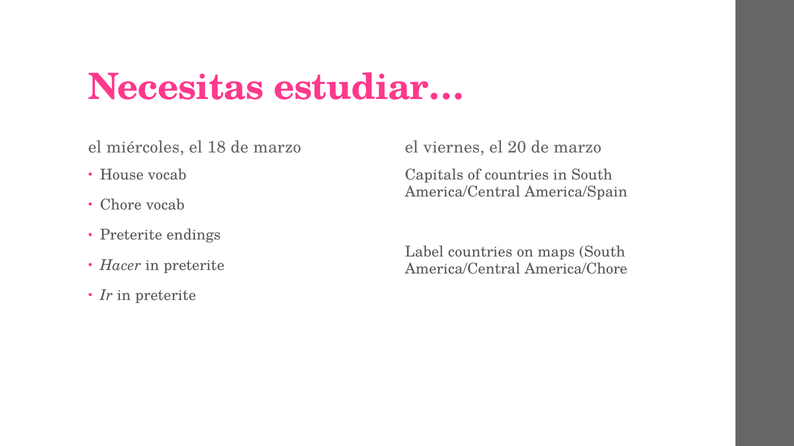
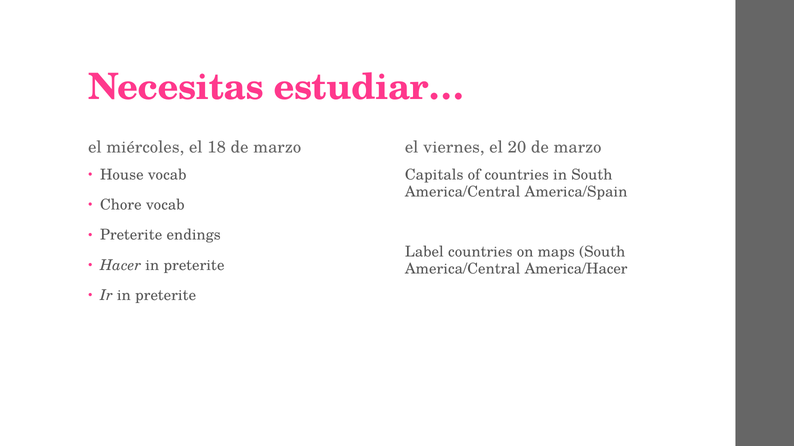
America/Chore: America/Chore -> America/Hacer (576, 269)
